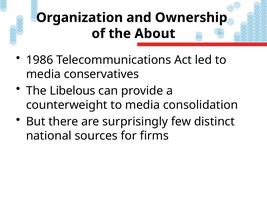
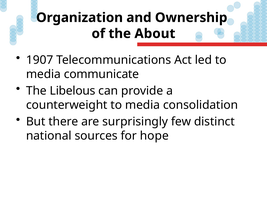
1986: 1986 -> 1907 (40, 60)
conservatives: conservatives -> communicate (101, 74)
firms: firms -> hope (154, 136)
